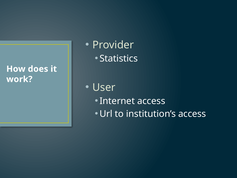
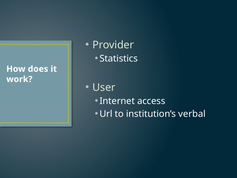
institution’s access: access -> verbal (192, 114)
